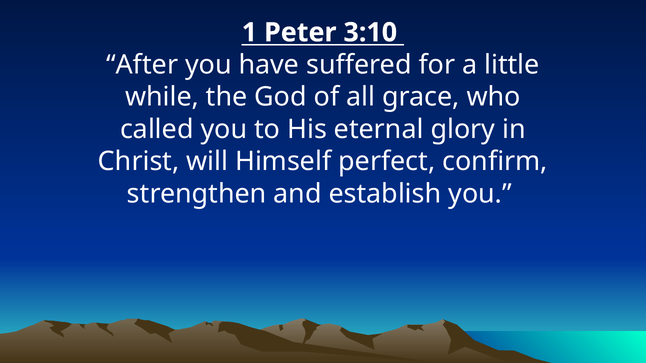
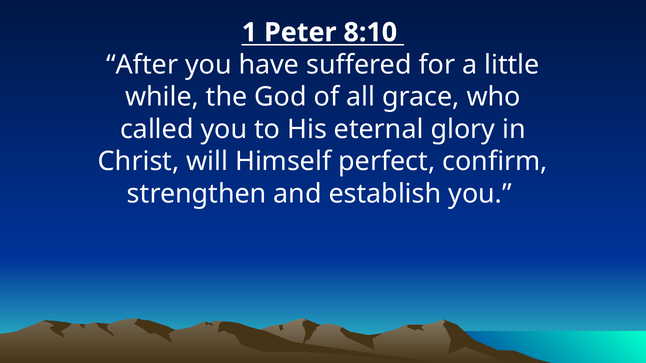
3:10: 3:10 -> 8:10 (370, 33)
